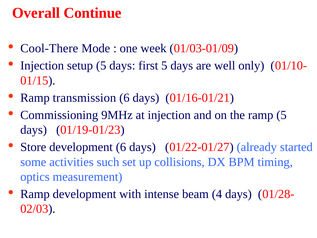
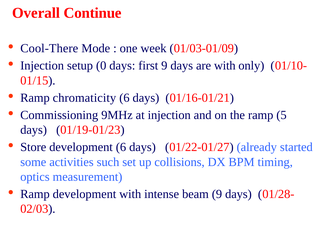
setup 5: 5 -> 0 (101, 66)
first 5: 5 -> 9 (164, 66)
are well: well -> with (225, 66)
transmission: transmission -> chromaticity (84, 98)
beam 4: 4 -> 9 (217, 194)
